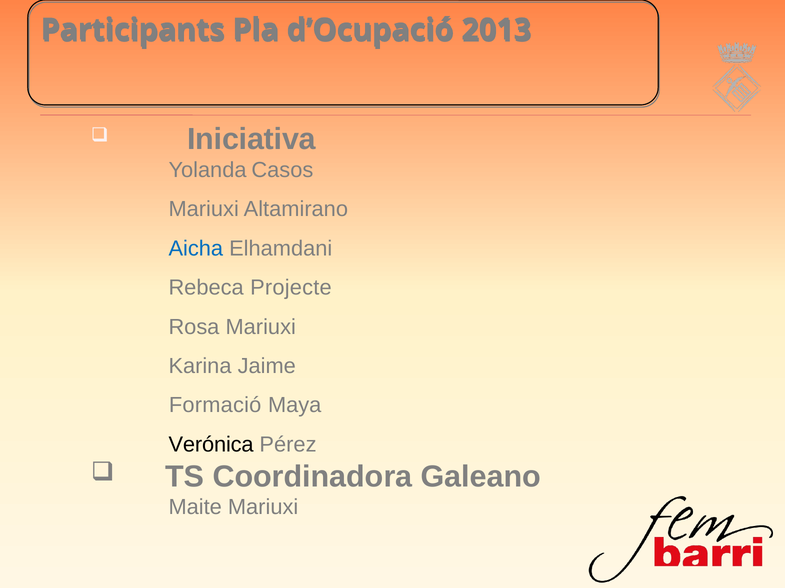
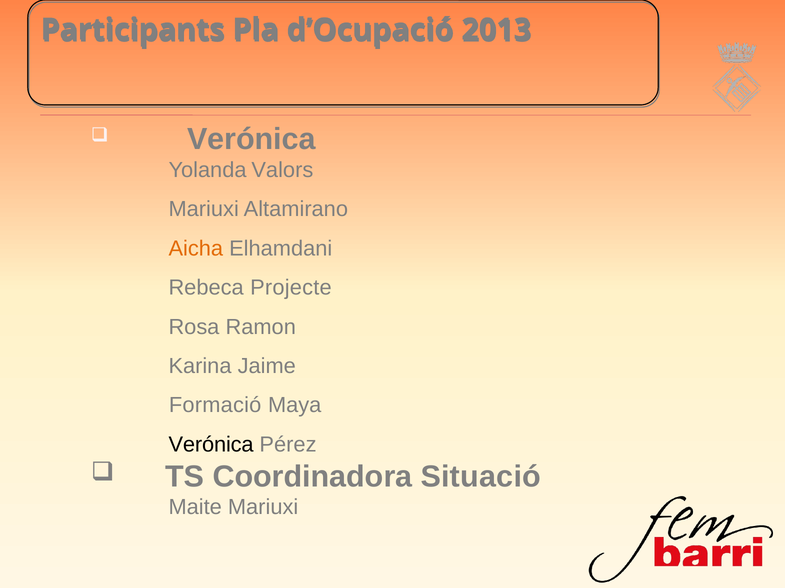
Iniciativa: Iniciativa -> Verónica (251, 139)
Casos: Casos -> Valors (282, 170)
Aicha colour: blue -> orange (196, 249)
Rosa Mariuxi: Mariuxi -> Ramon (261, 327)
Galeano: Galeano -> Situació (481, 477)
